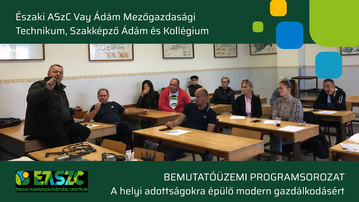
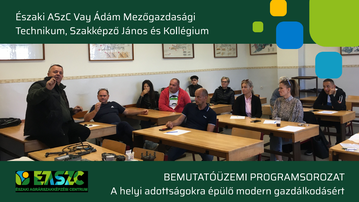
Szakképző Ádám: Ádám -> János (135, 31)
